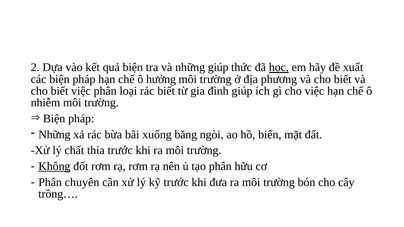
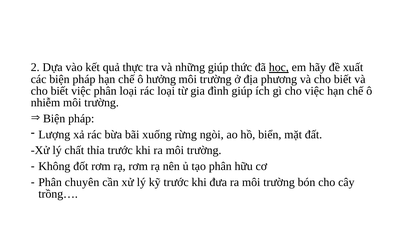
quả biện: biện -> thực (133, 68)
rác biết: biết -> loại (166, 91)
Những: Những -> Lượng (54, 135)
băng: băng -> rừng (186, 135)
Không underline: present -> none (54, 167)
